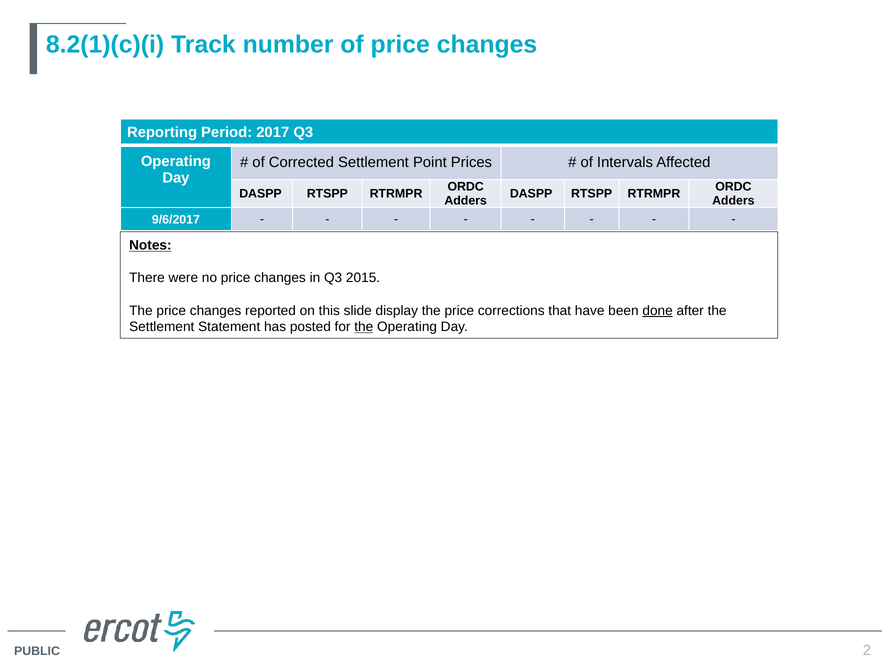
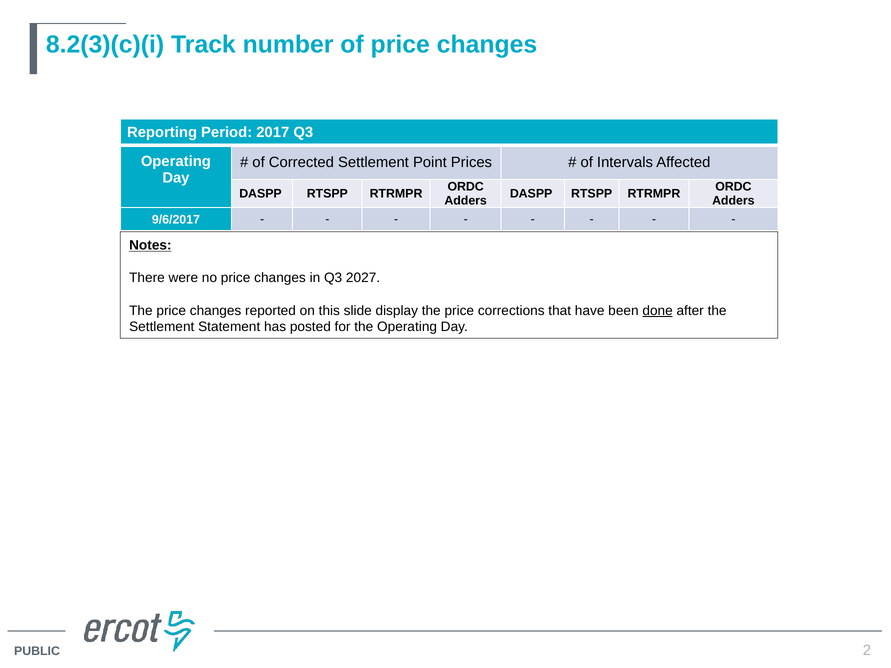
8.2(1)(c)(i: 8.2(1)(c)(i -> 8.2(3)(c)(i (105, 45)
2015: 2015 -> 2027 (363, 278)
the underline: present -> none (364, 327)
